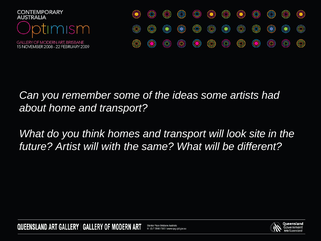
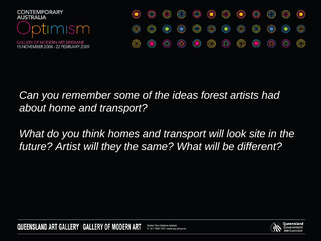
ideas some: some -> forest (214, 95)
with: with -> they (111, 146)
